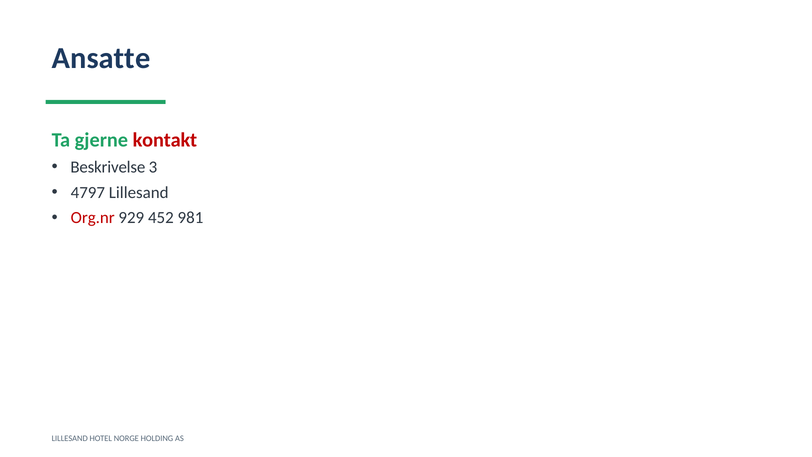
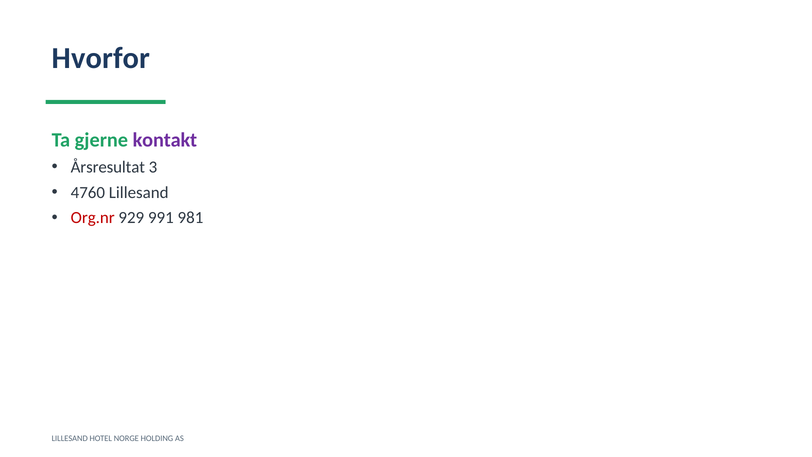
Ansatte: Ansatte -> Hvorfor (101, 58)
kontakt colour: red -> purple (165, 140)
Beskrivelse: Beskrivelse -> Årsresultat (108, 167)
4797: 4797 -> 4760 (88, 192)
452: 452 -> 991 (161, 218)
